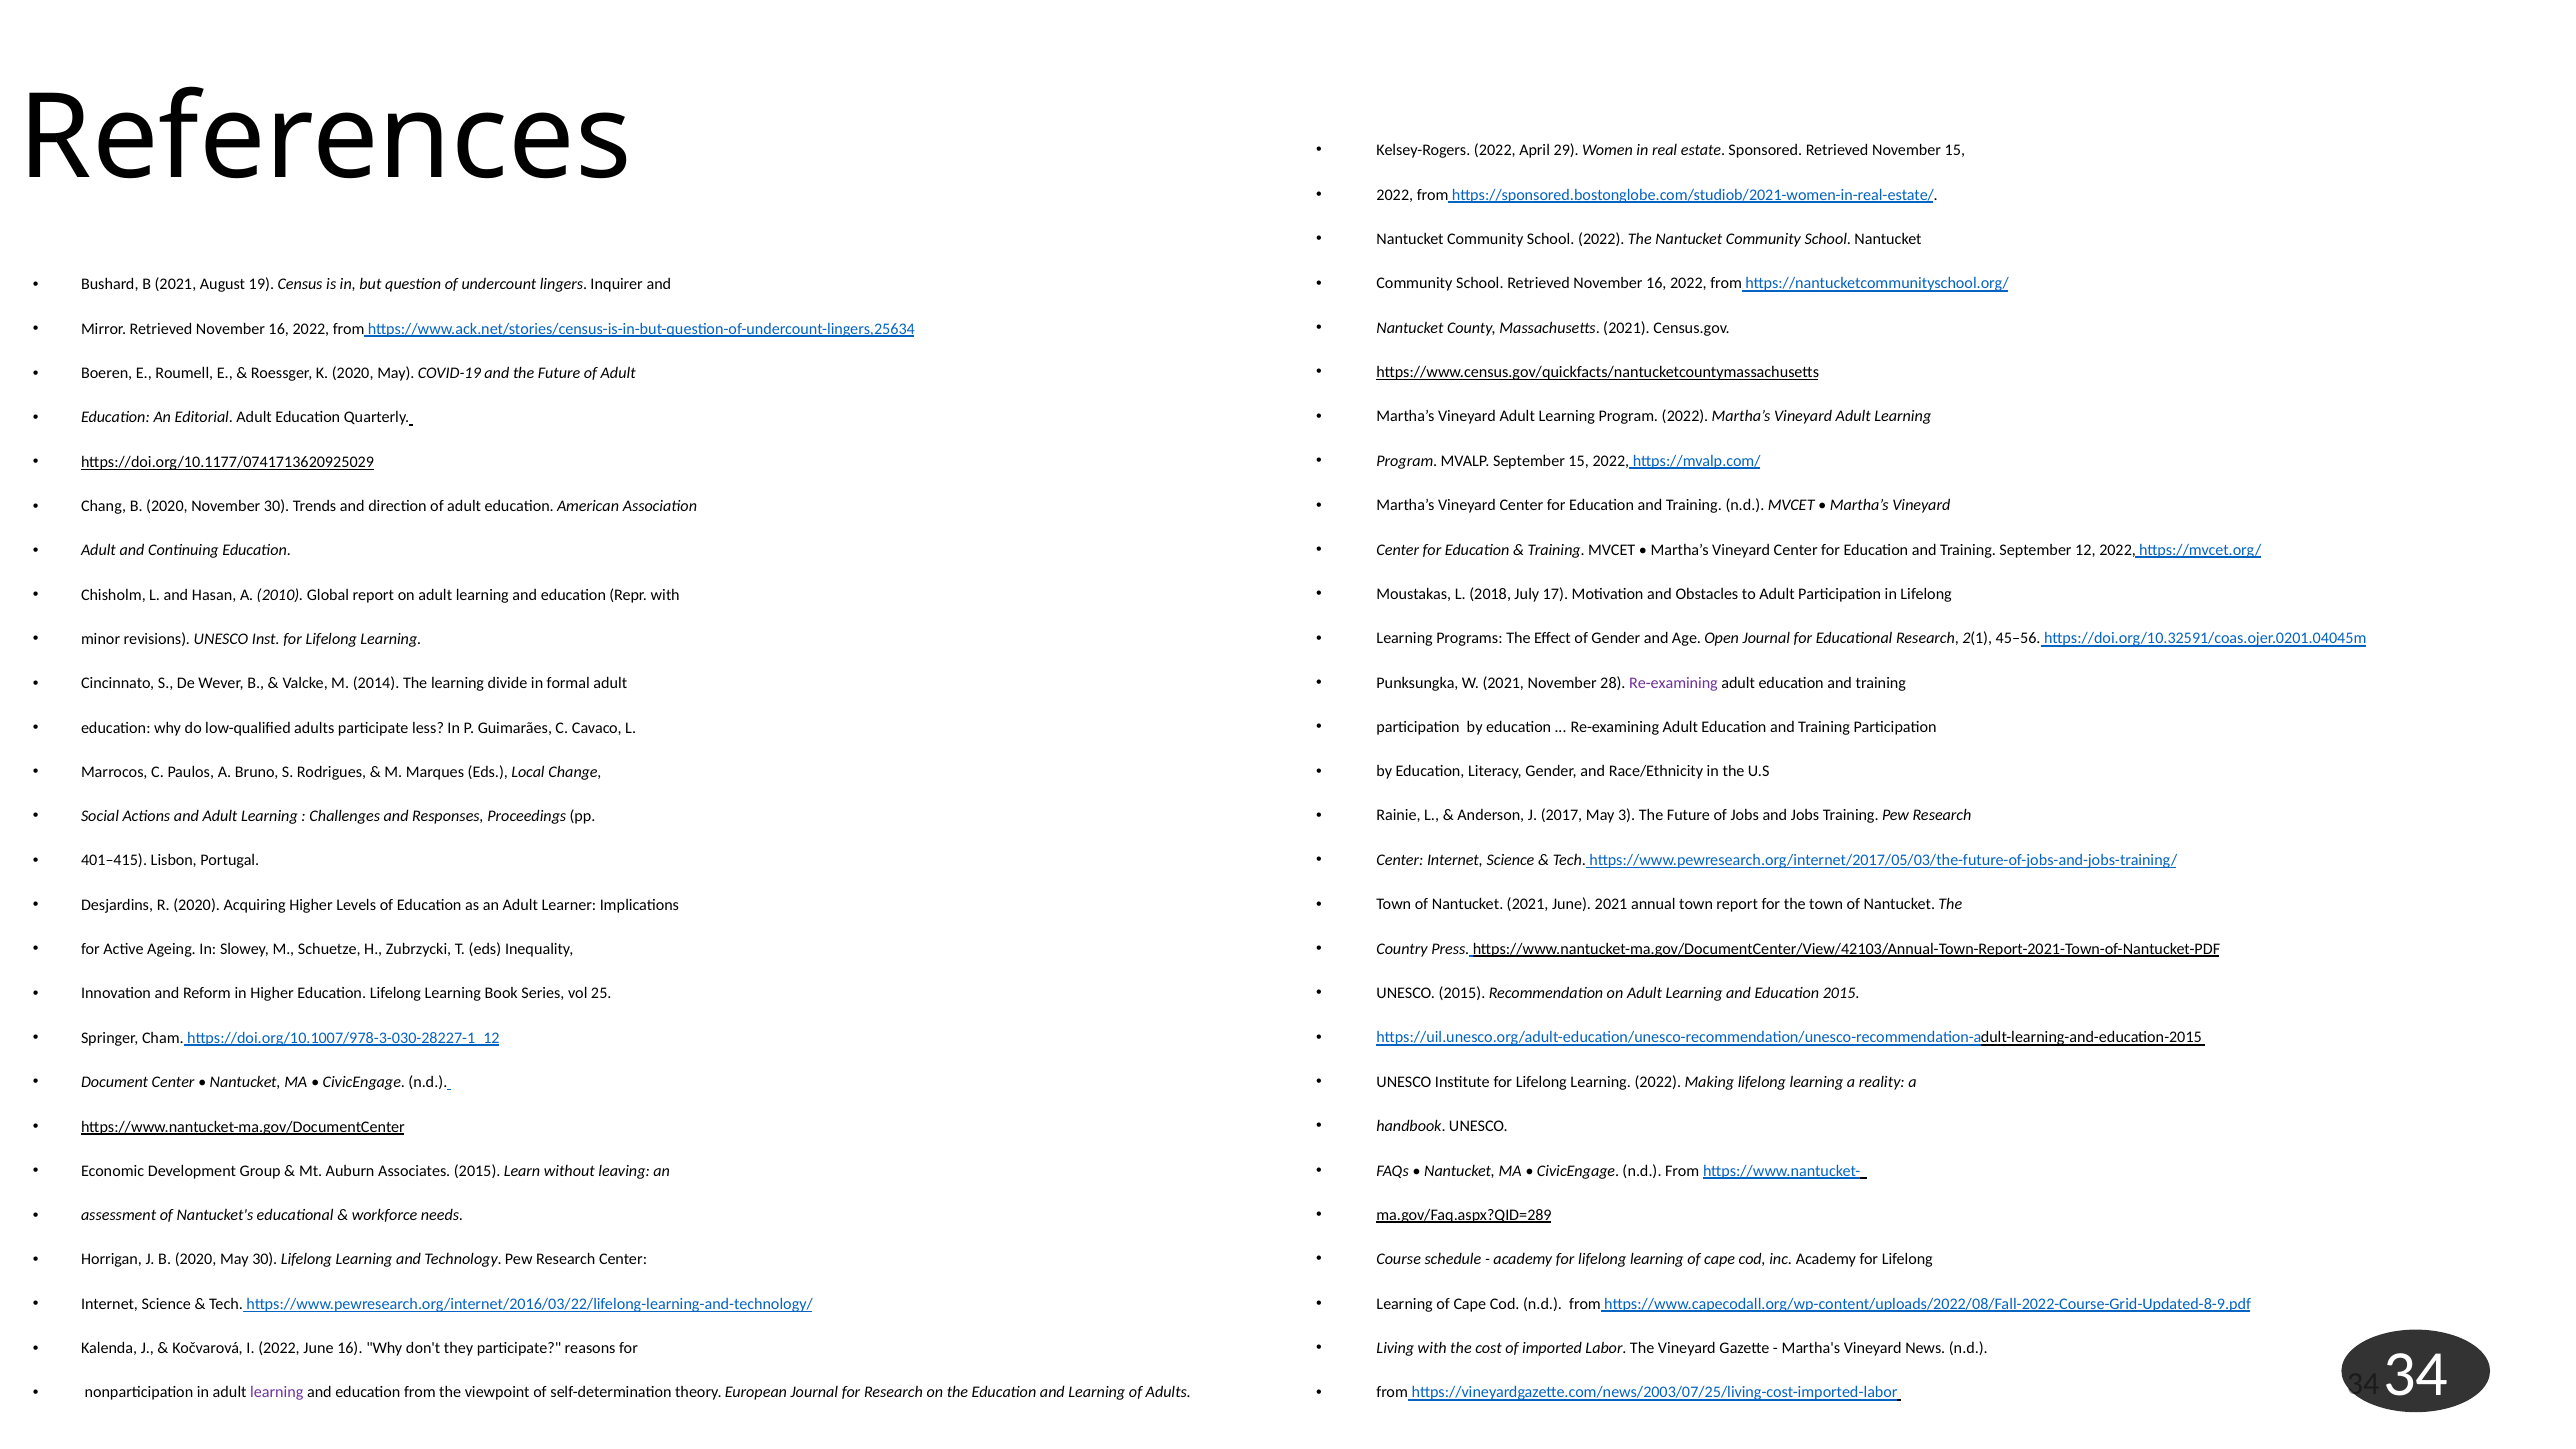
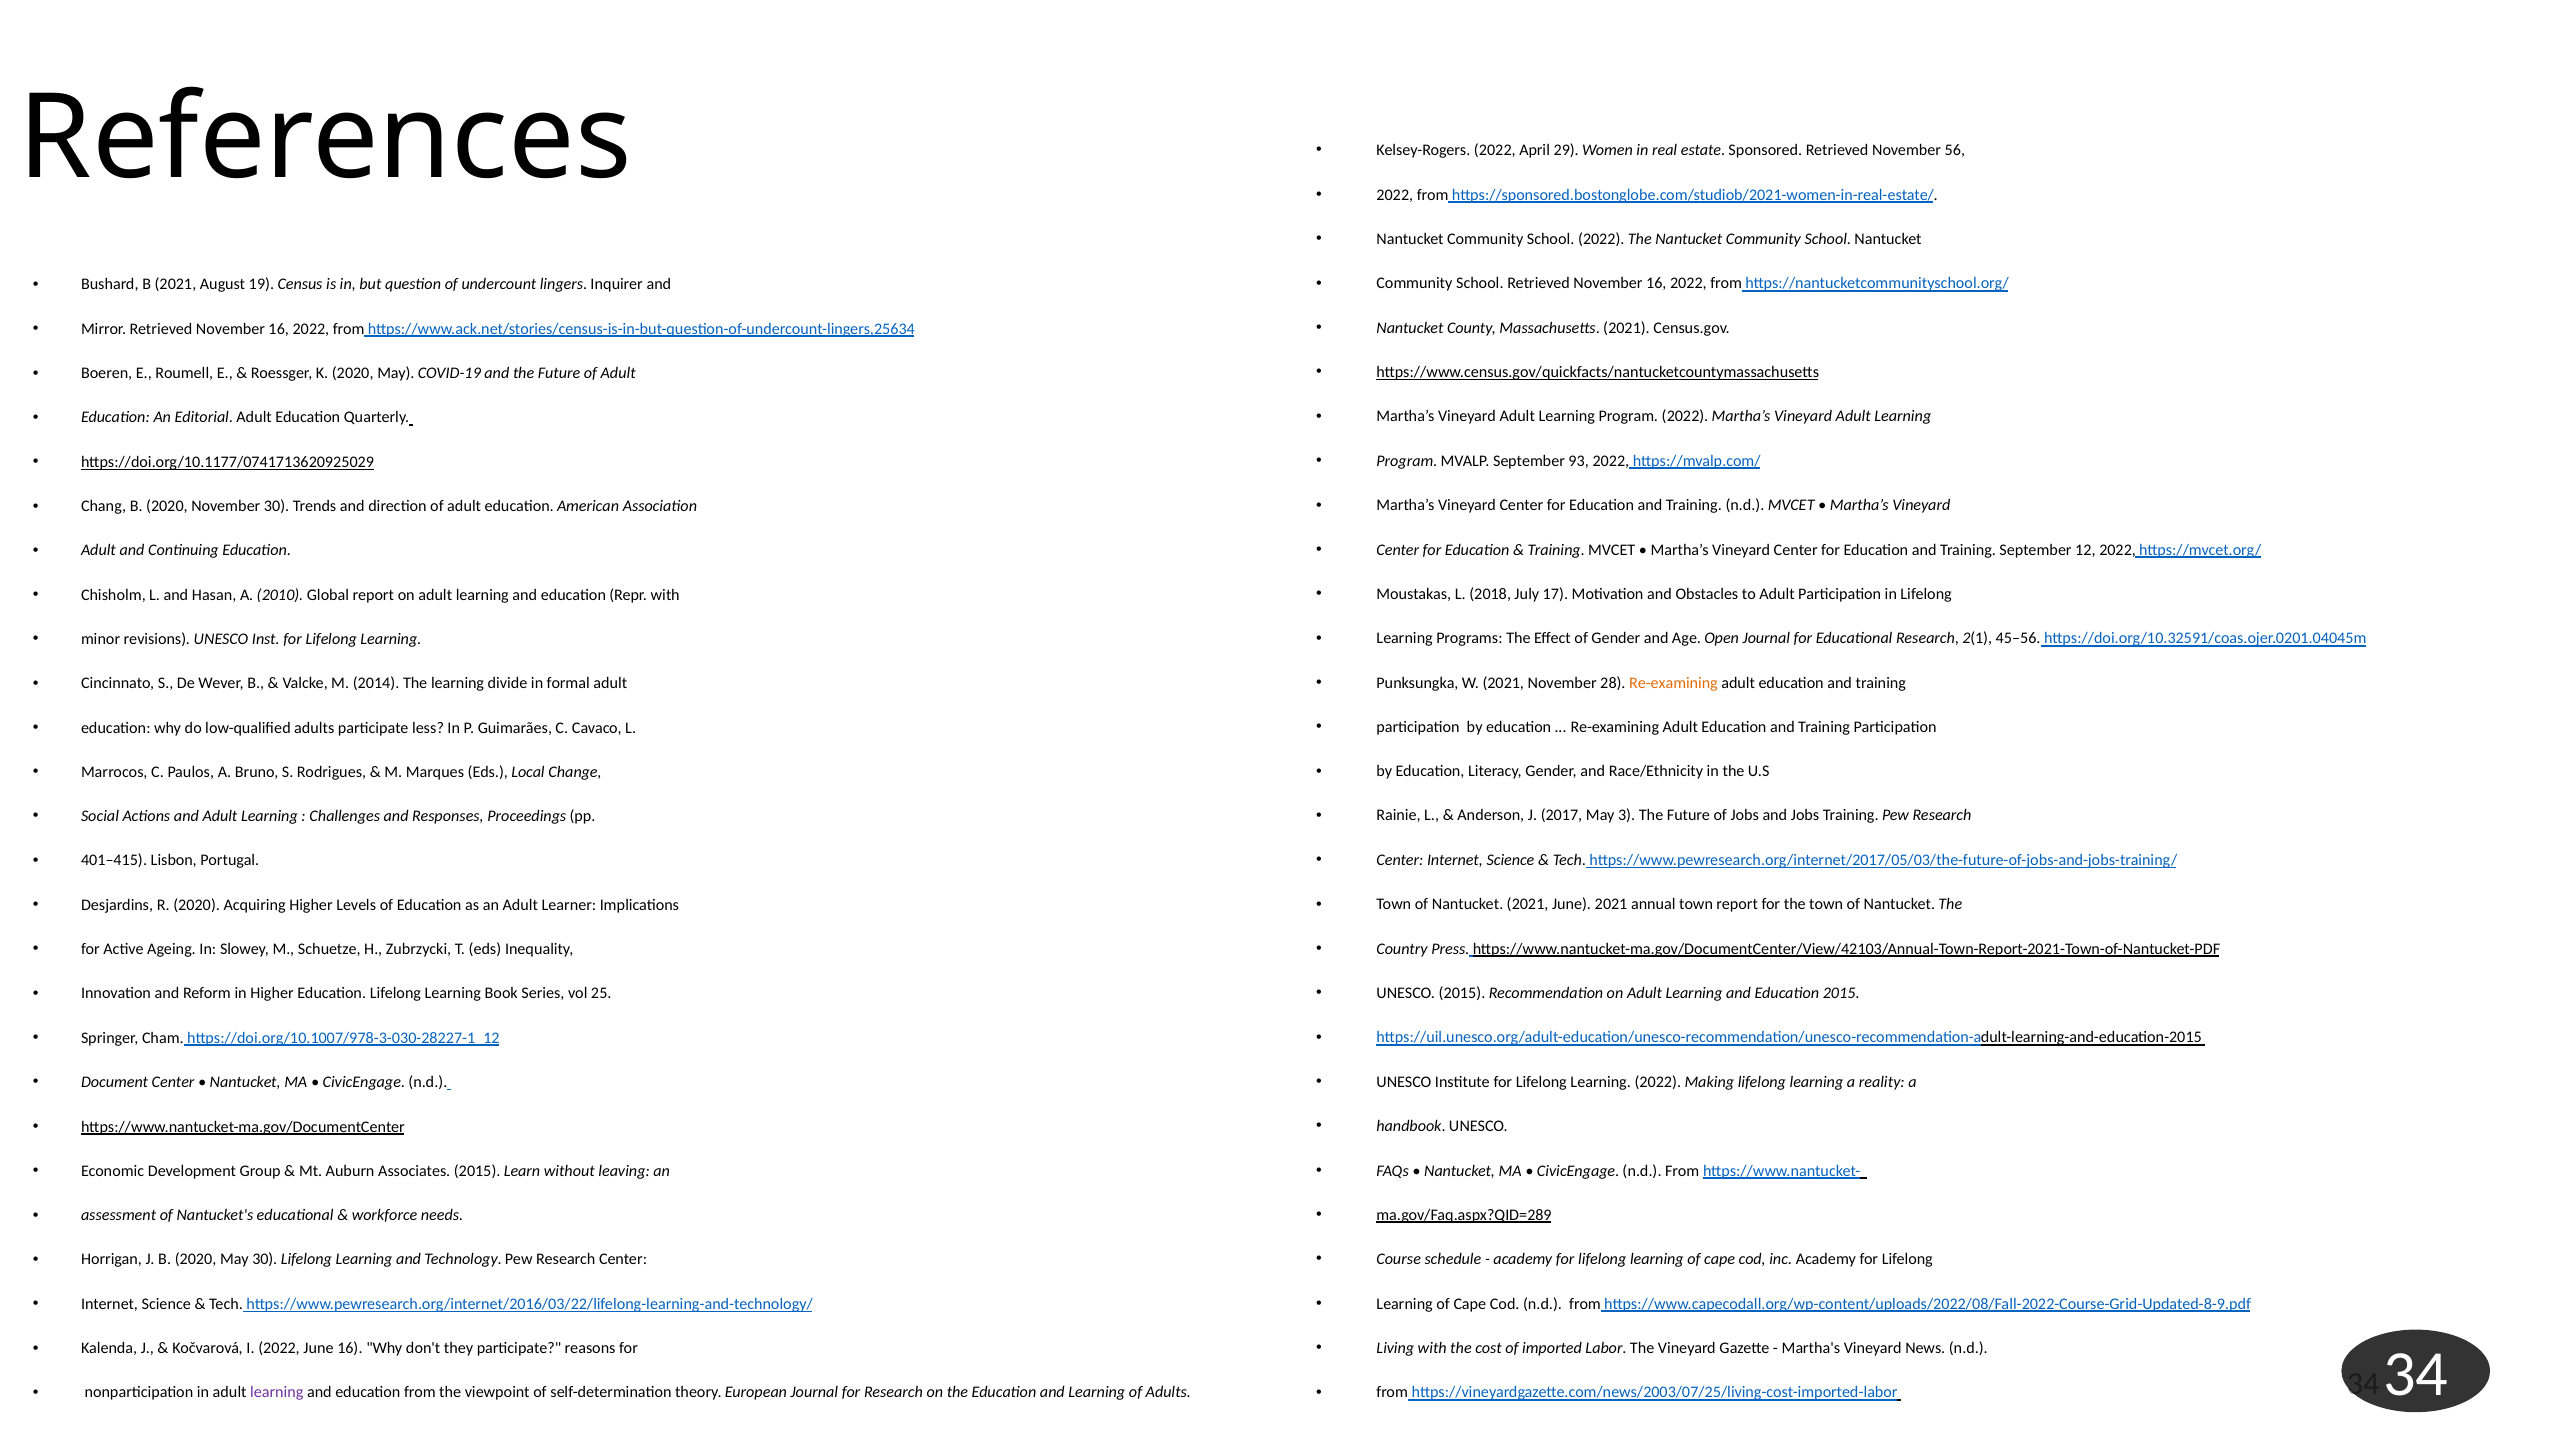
November 15: 15 -> 56 (1955, 150)
September 15: 15 -> 93 (1579, 461)
Re-examining colour: purple -> orange (1673, 683)
